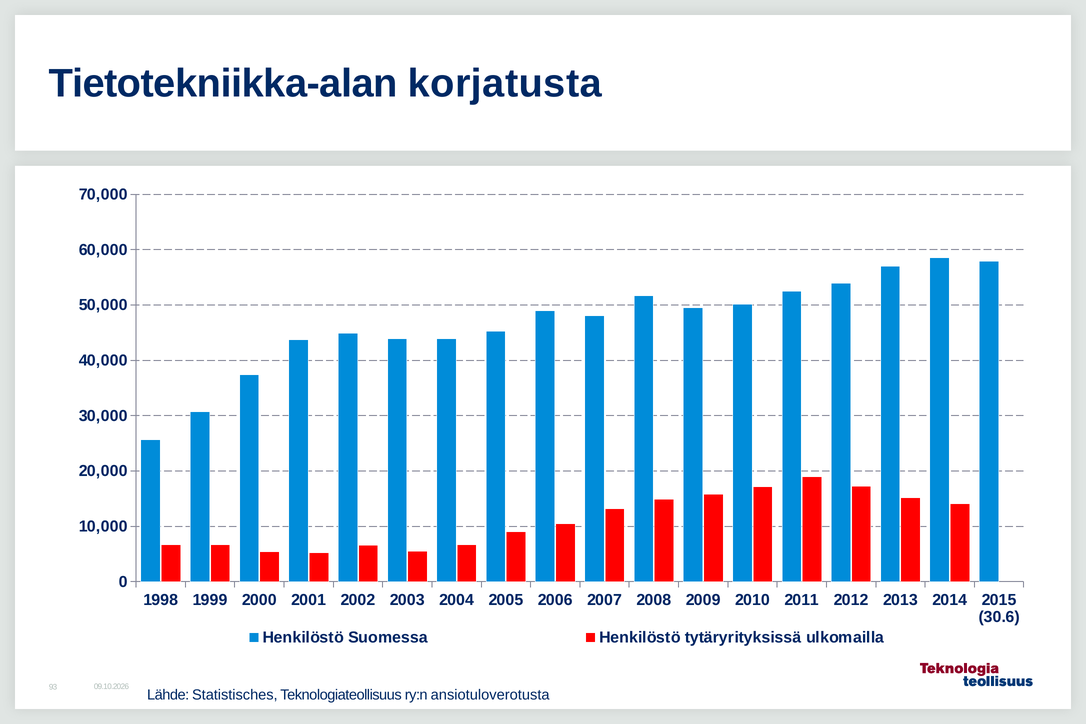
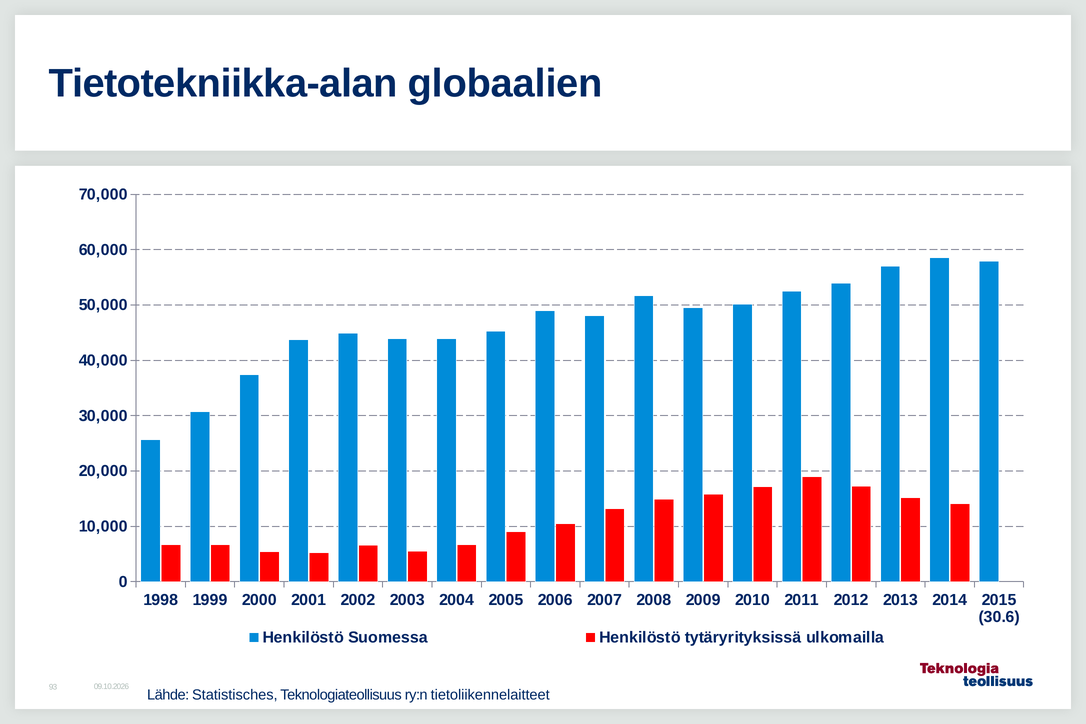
korjatusta: korjatusta -> globaalien (505, 83)
ansiotuloverotusta: ansiotuloverotusta -> tietoliikennelaitteet (490, 695)
